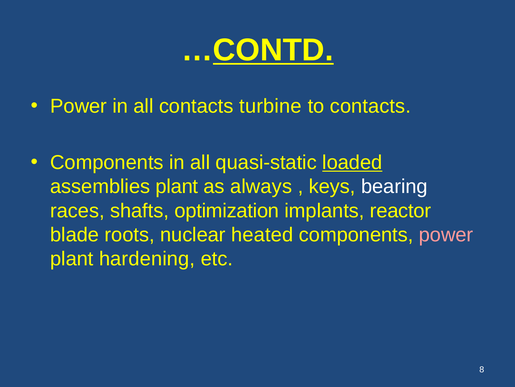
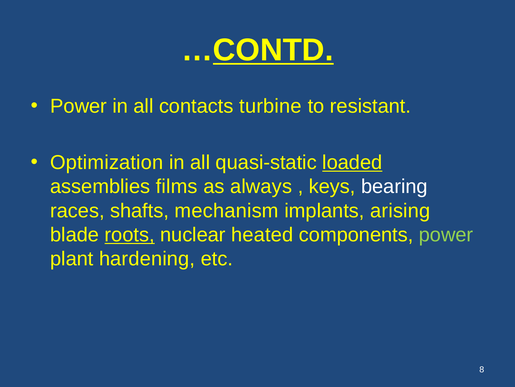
to contacts: contacts -> resistant (370, 106)
Components: Components -> Optimization (107, 162)
assemblies plant: plant -> films (177, 186)
optimization: optimization -> mechanism (227, 210)
reactor: reactor -> arising (400, 210)
roots underline: none -> present (130, 234)
power colour: pink -> light green (446, 234)
